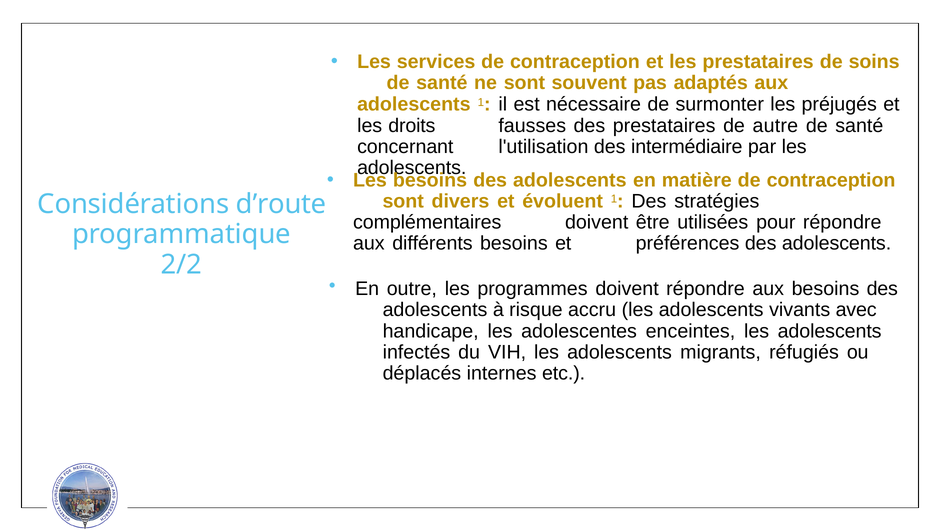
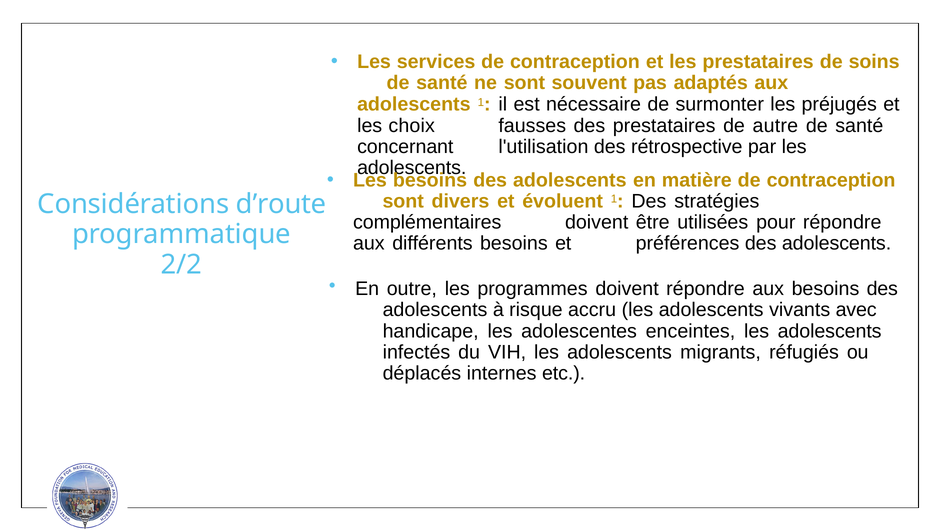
droits: droits -> choix (412, 126)
intermédiaire: intermédiaire -> rétrospective (687, 147)
